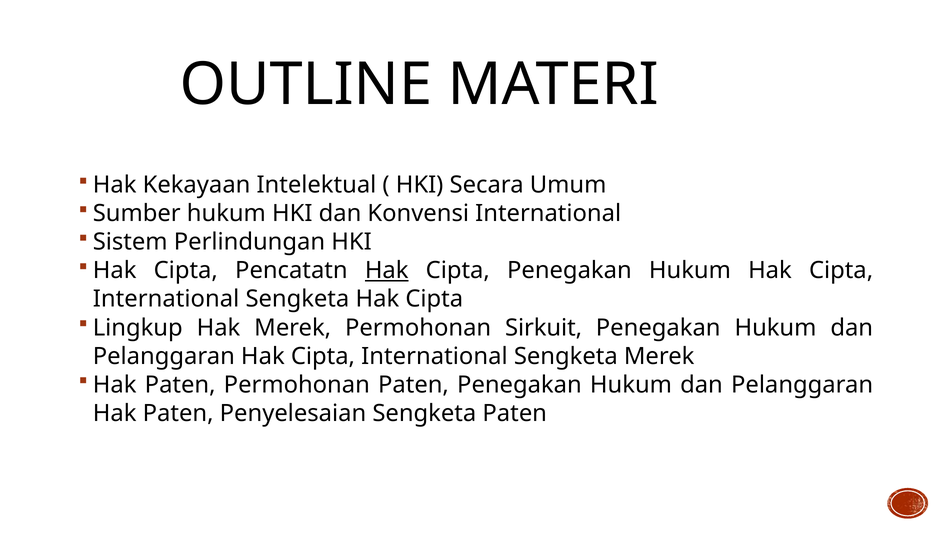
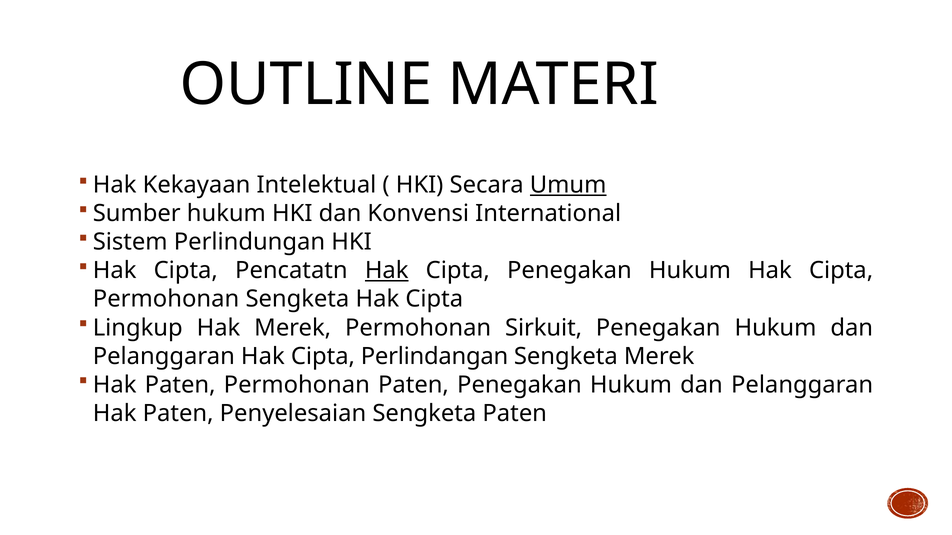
Umum underline: none -> present (568, 185)
International: International -> Permohonan (166, 299)
Pelanggaran Hak Cipta International: International -> Perlindangan (435, 357)
